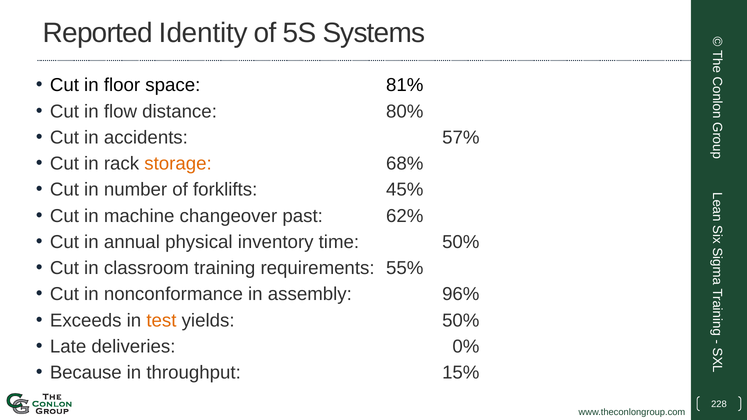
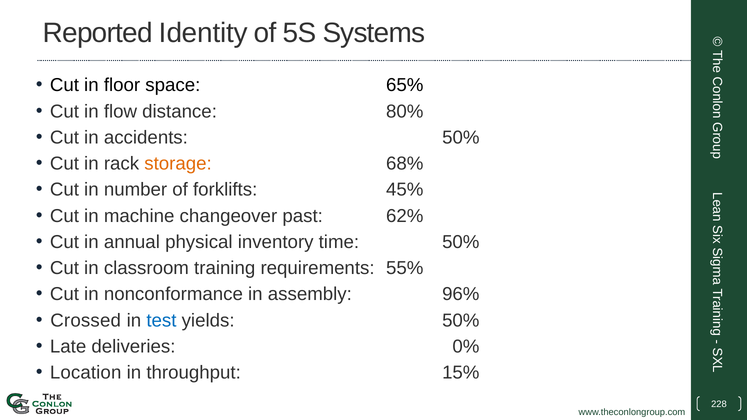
81%: 81% -> 65% (405, 85)
accidents 57%: 57% -> 50% (461, 138)
Exceeds: Exceeds -> Crossed (86, 321)
test colour: orange -> blue (161, 321)
Because: Because -> Location (86, 373)
